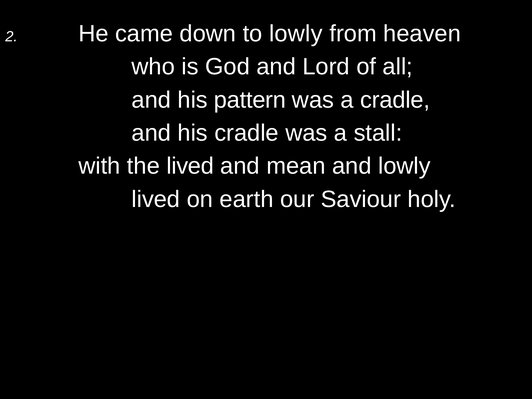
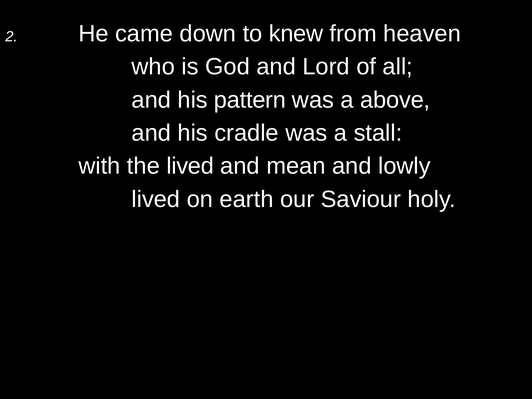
to lowly: lowly -> knew (296, 34)
a cradle: cradle -> above (395, 100)
